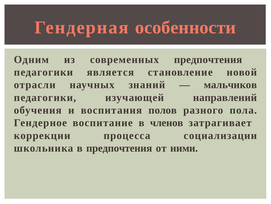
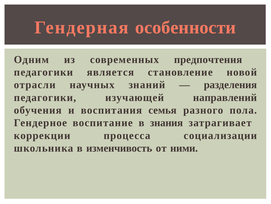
мальчиков: мальчиков -> разделения (230, 85)
полов: полов -> семья (163, 110)
членов: членов -> знания (167, 122)
в предпочтения: предпочтения -> изменчивость (119, 148)
